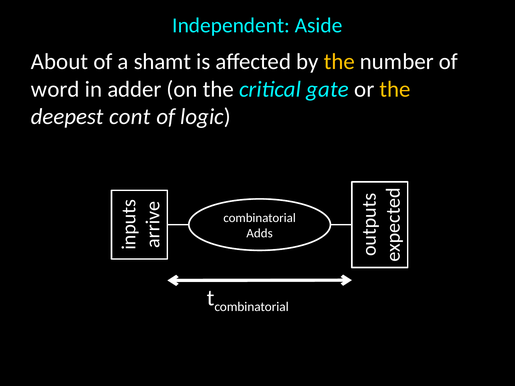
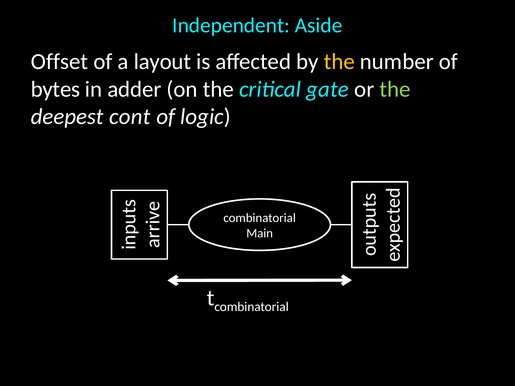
About: About -> Offset (60, 62)
shamt: shamt -> layout (162, 62)
word: word -> bytes (55, 89)
the colour: yellow -> light green (395, 89)
Adds: Adds -> Main (260, 233)
